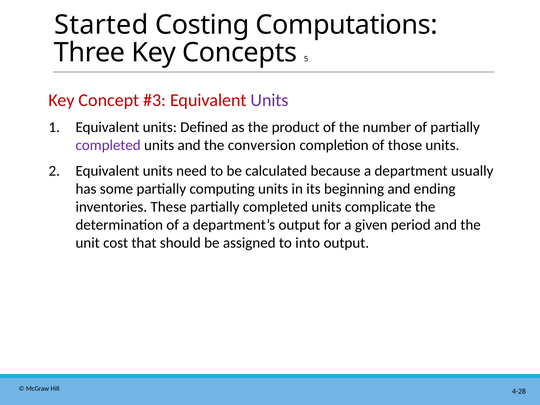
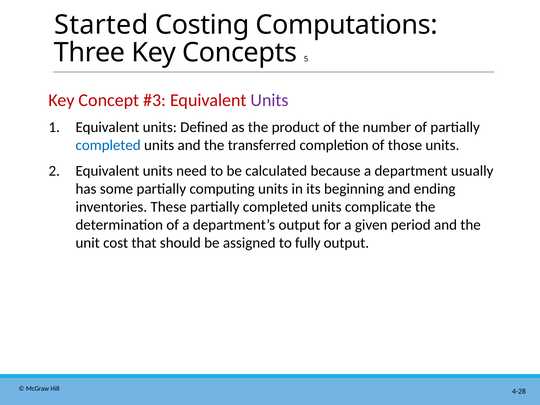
completed colour: purple -> blue (108, 145)
conversion: conversion -> transferred (262, 145)
into: into -> fully (308, 243)
